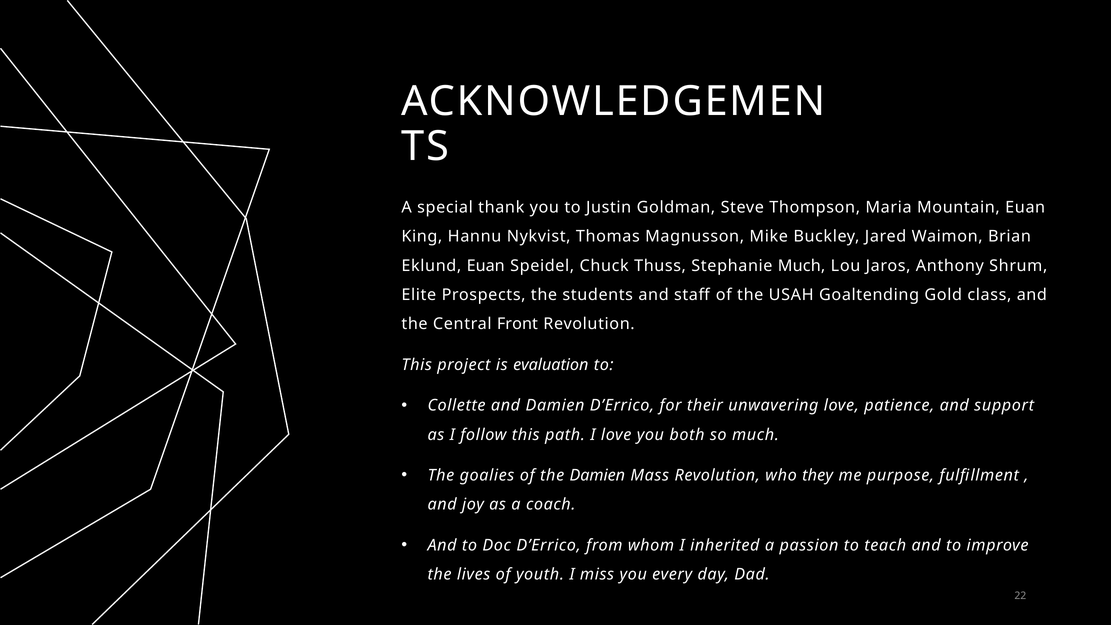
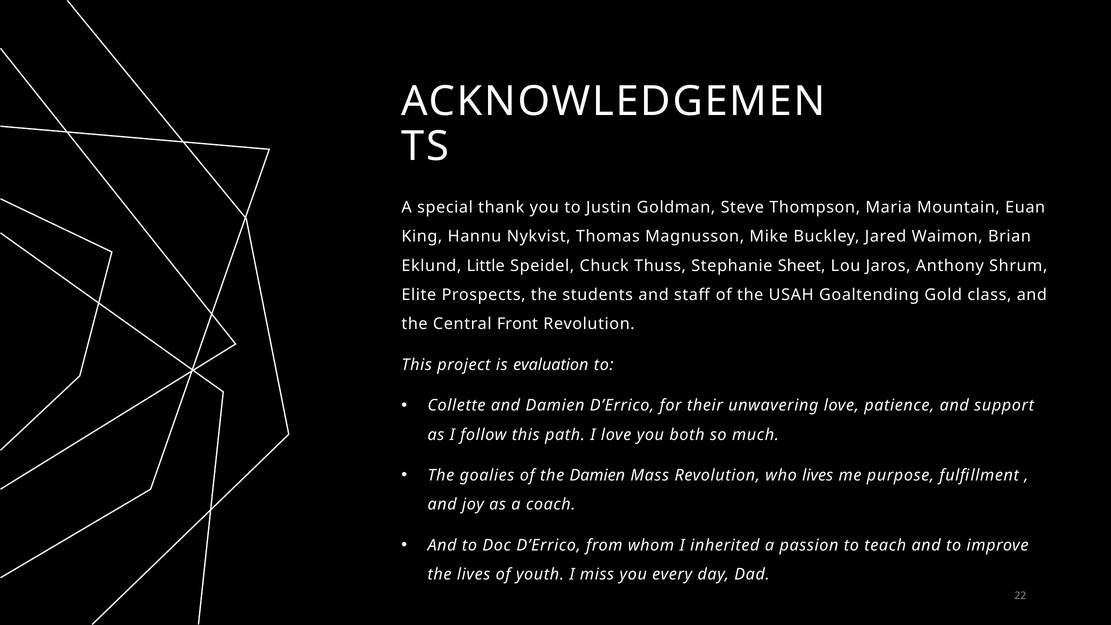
Eklund Euan: Euan -> Little (486, 266)
Stephanie Much: Much -> Sheet (802, 266)
who they: they -> lives (818, 475)
